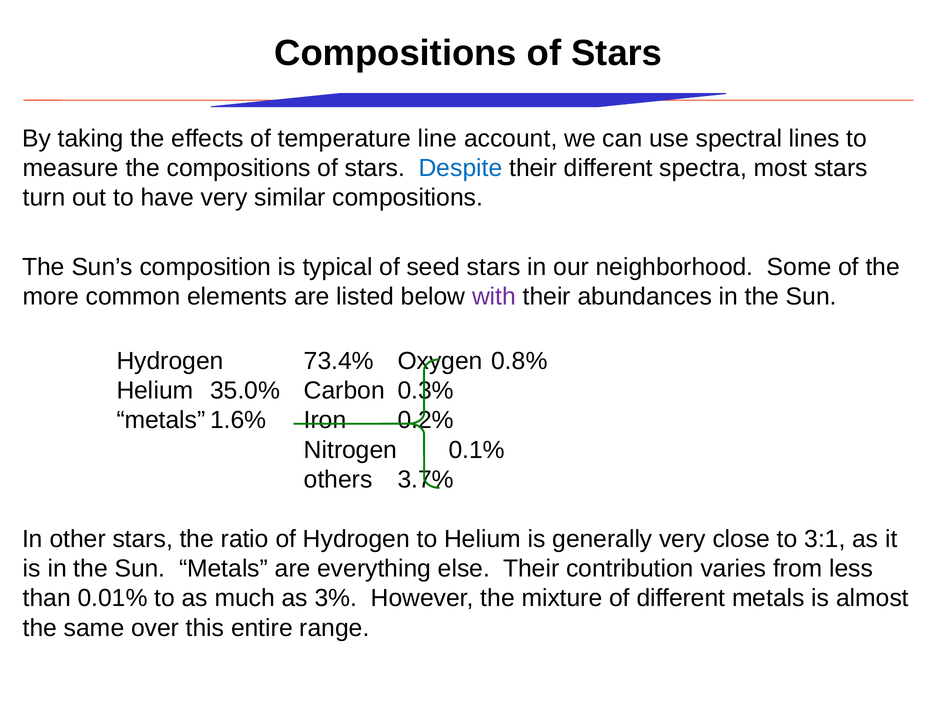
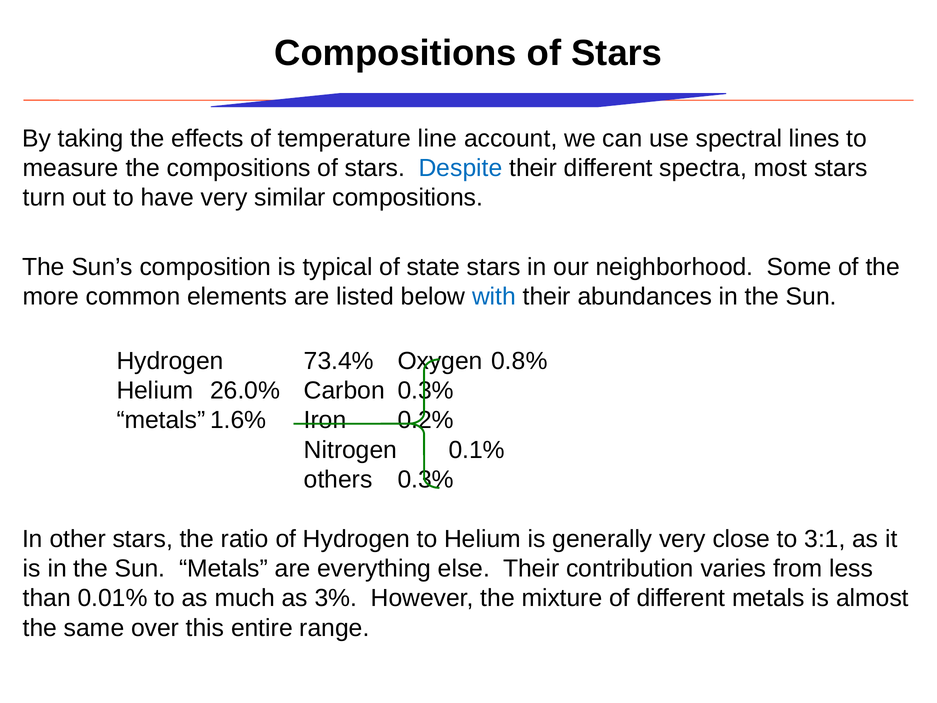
seed: seed -> state (433, 267)
with colour: purple -> blue (494, 297)
35.0%: 35.0% -> 26.0% (245, 390)
others 3.7%: 3.7% -> 0.3% (426, 479)
